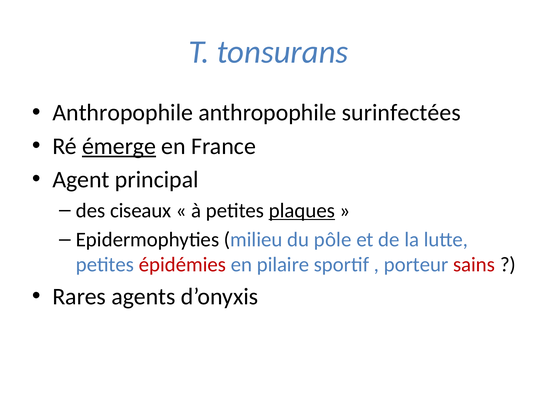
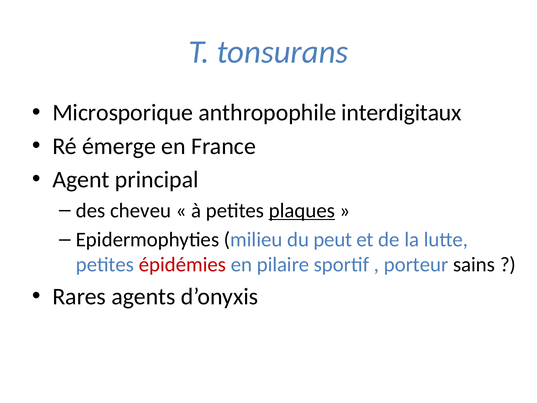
Anthropophile: Anthropophile -> Microsporique (123, 113)
surinfectées: surinfectées -> interdigitaux (401, 113)
émerge underline: present -> none (119, 146)
ciseaux: ciseaux -> cheveu (141, 210)
pôle: pôle -> peut (333, 240)
sains colour: red -> black (474, 265)
